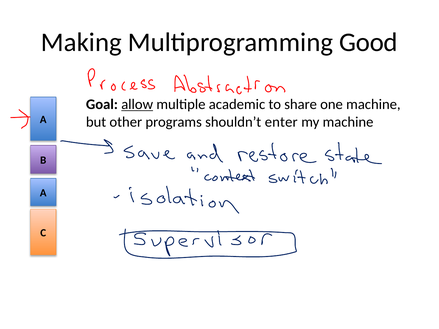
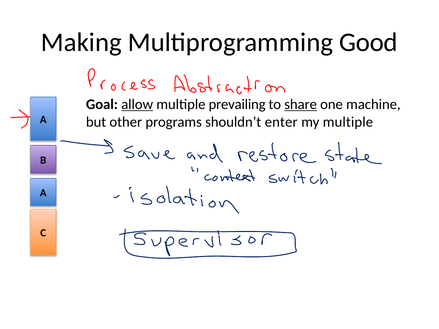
academic: academic -> prevailing (237, 105)
share underline: none -> present (301, 105)
my machine: machine -> multiple (348, 122)
